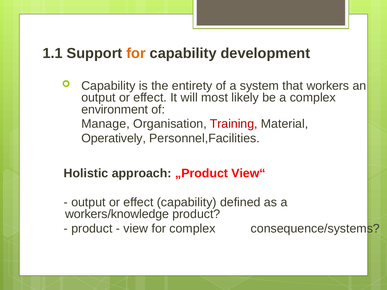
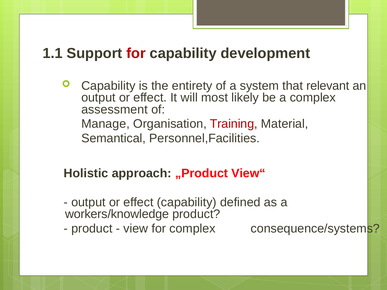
for colour: orange -> red (136, 53)
workers: workers -> relevant (328, 86)
environment: environment -> assessment (115, 110)
Operatively: Operatively -> Semantical (114, 138)
